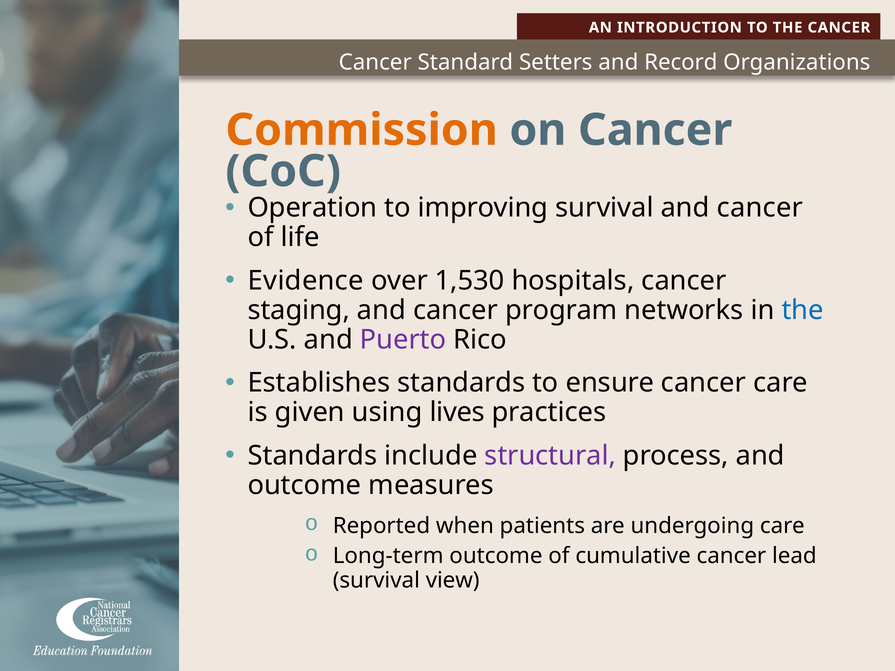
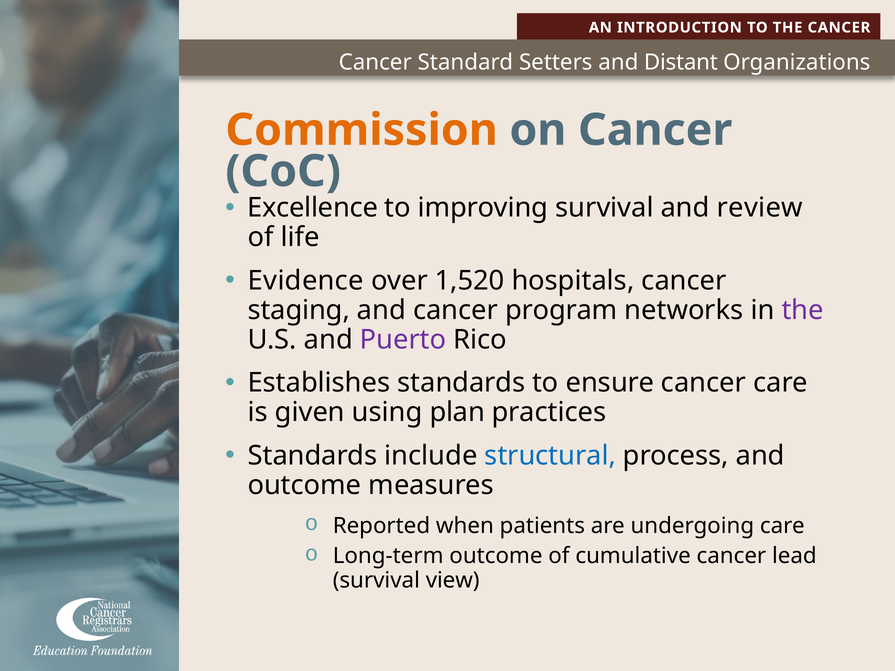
Record: Record -> Distant (681, 62)
Operation: Operation -> Excellence (313, 208)
survival and cancer: cancer -> review (760, 208)
1,530: 1,530 -> 1,520 (470, 281)
the colour: blue -> purple (803, 310)
lives: lives -> plan (457, 413)
structural colour: purple -> blue (550, 456)
